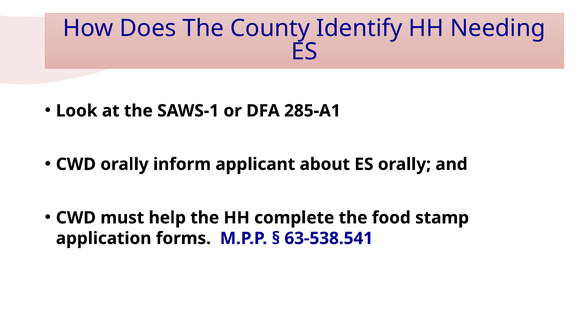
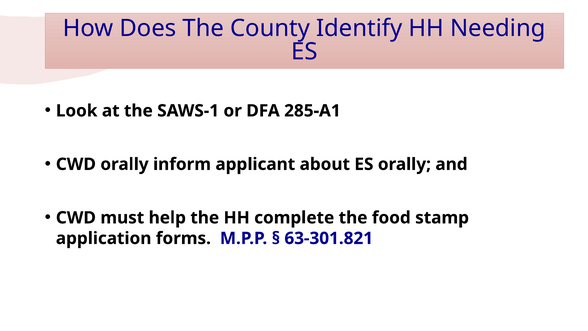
63-538.541: 63-538.541 -> 63-301.821 (329, 238)
